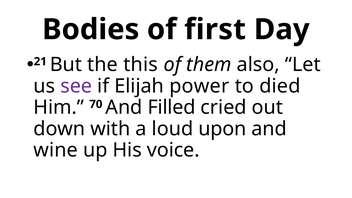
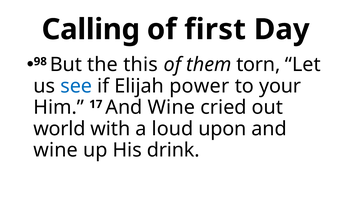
Bodies: Bodies -> Calling (91, 29)
21: 21 -> 98 (40, 61)
also: also -> torn (258, 65)
see colour: purple -> blue (76, 86)
died: died -> your (280, 86)
70: 70 -> 17 (96, 104)
Filled: Filled -> Wine (171, 107)
down: down -> world (59, 129)
voice: voice -> drink (173, 150)
